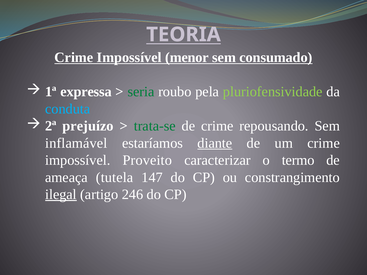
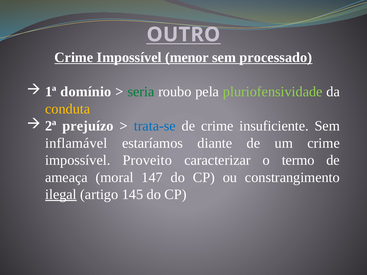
TEORIA: TEORIA -> OUTRO (183, 35)
consumado: consumado -> processado (276, 58)
expressa: expressa -> domínio (86, 92)
conduta colour: light blue -> yellow (68, 109)
trata-se colour: green -> blue (155, 126)
repousando: repousando -> insuficiente (274, 126)
diante underline: present -> none (215, 143)
tutela: tutela -> moral (115, 177)
246: 246 -> 145 (132, 195)
